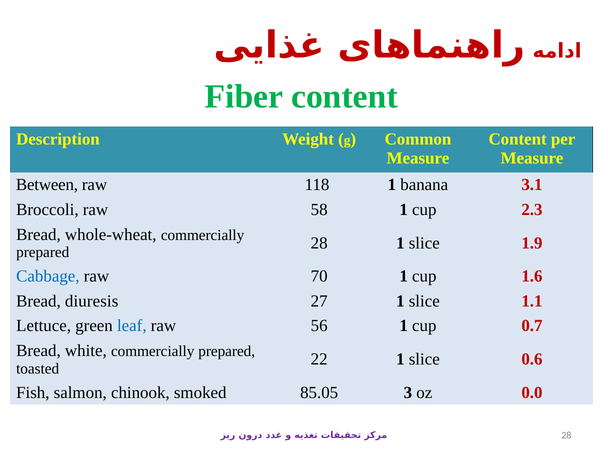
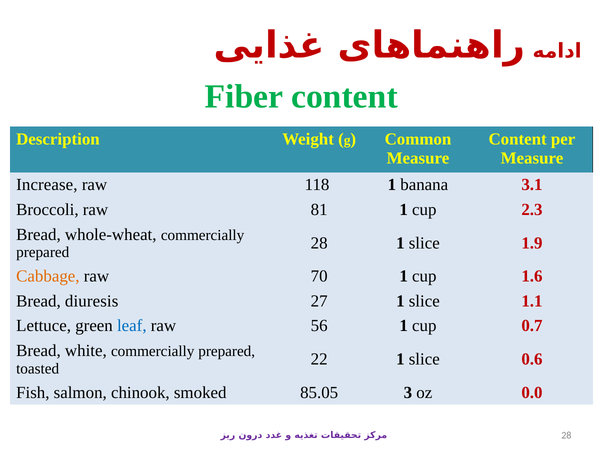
Between: Between -> Increase (47, 185)
58: 58 -> 81 (319, 210)
Cabbage colour: blue -> orange (48, 276)
